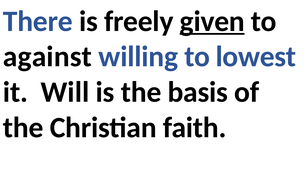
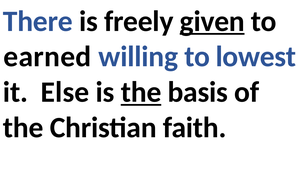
against: against -> earned (47, 57)
Will: Will -> Else (65, 92)
the underline: none -> present (141, 92)
